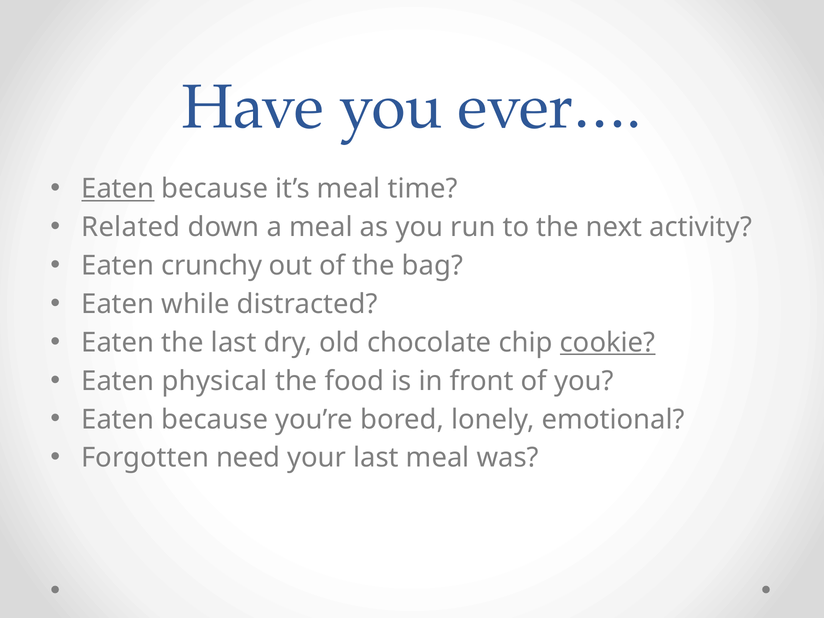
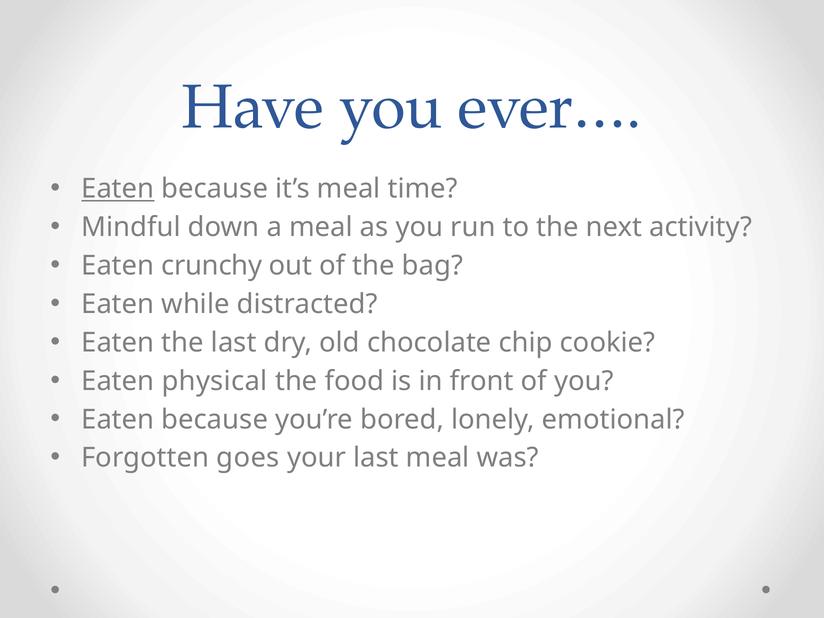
Related: Related -> Mindful (131, 227)
cookie underline: present -> none (608, 343)
need: need -> goes (248, 458)
